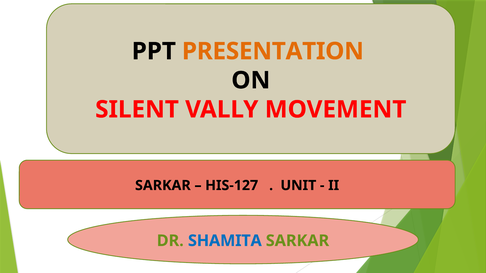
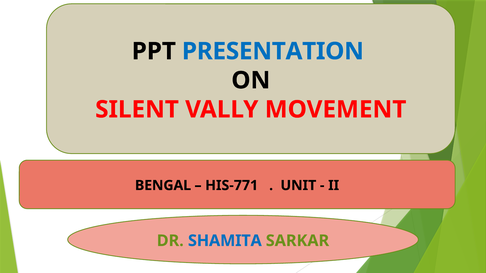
PRESENTATION colour: orange -> blue (273, 51)
SARKAR: SARKAR -> BENGAL (163, 186)
HIS-127: HIS-127 -> HIS-771 (232, 186)
